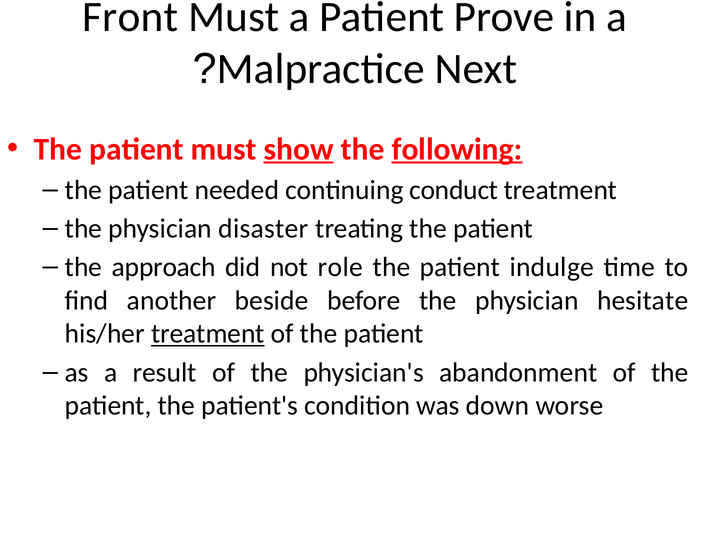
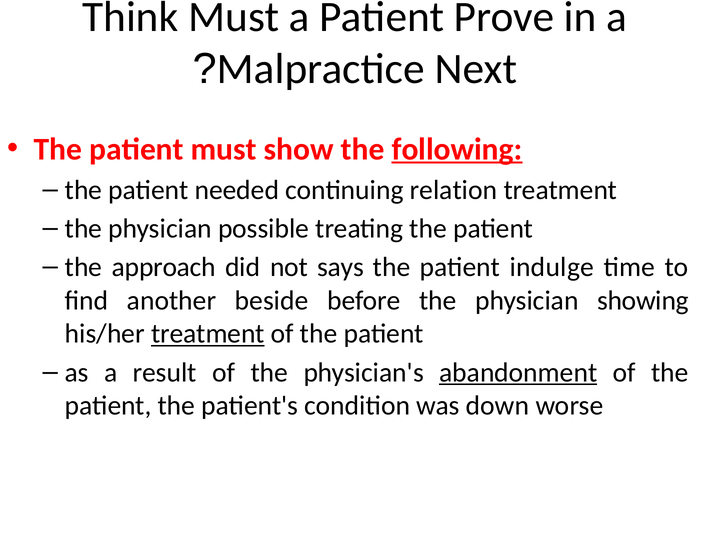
Front: Front -> Think (130, 17)
show underline: present -> none (299, 149)
conduct: conduct -> relation (454, 190)
disaster: disaster -> possible (264, 228)
role: role -> says (341, 267)
hesitate: hesitate -> showing (643, 300)
abandonment underline: none -> present (518, 372)
